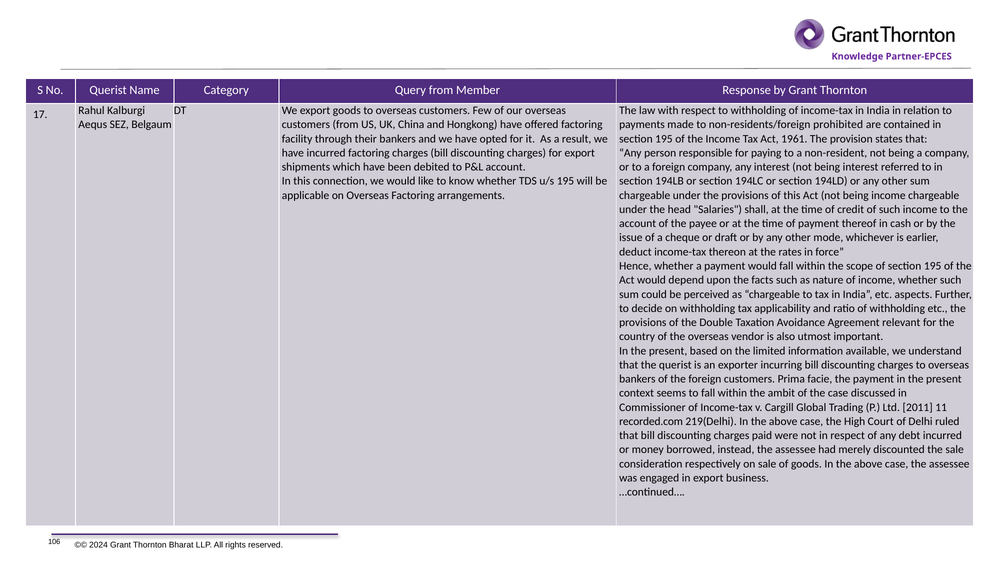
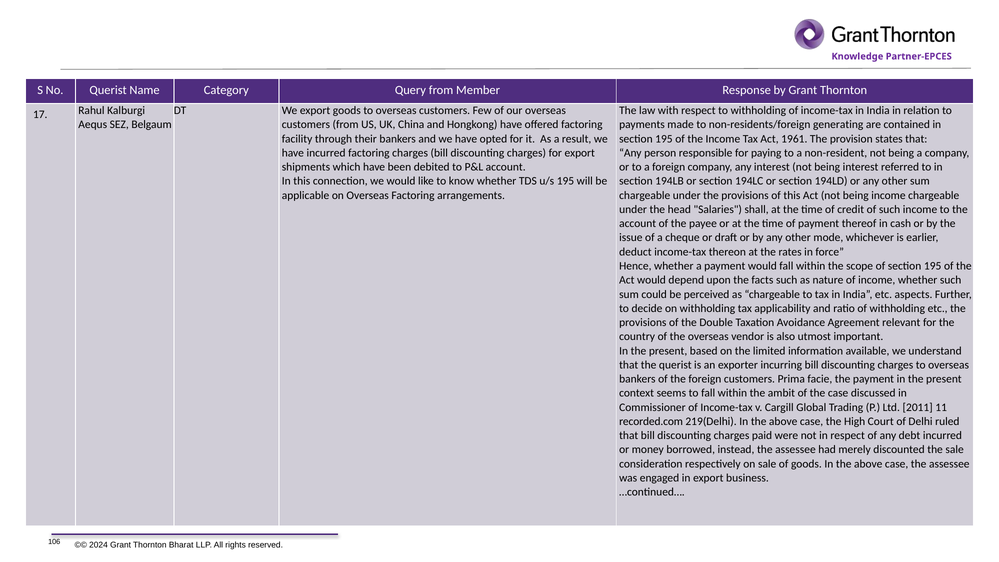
prohibited: prohibited -> generating (838, 125)
